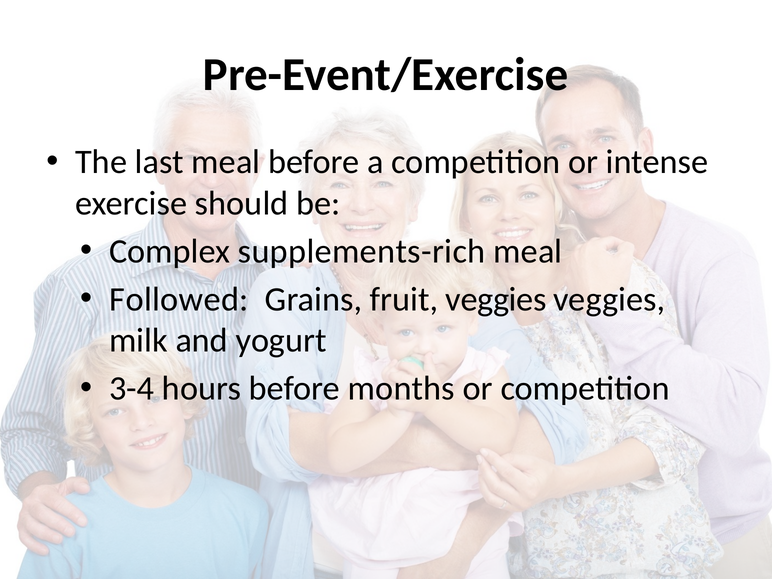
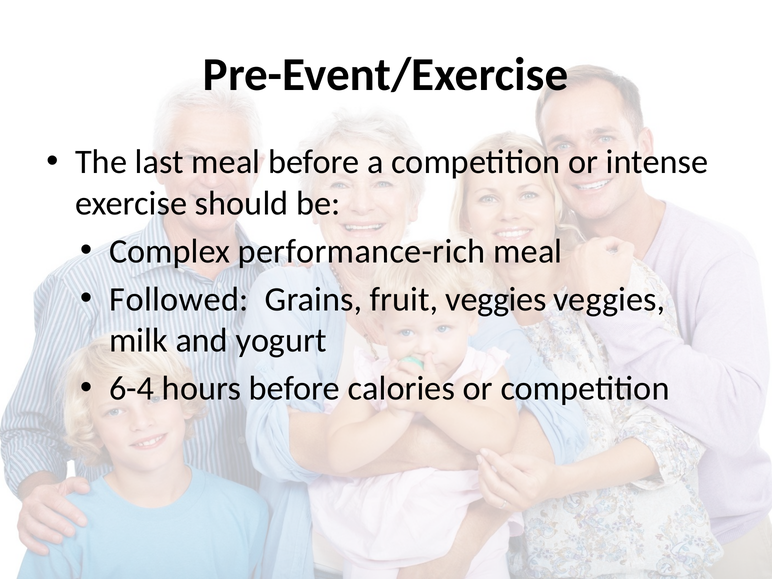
supplements-rich: supplements-rich -> performance-rich (362, 251)
3-4: 3-4 -> 6-4 (132, 389)
months: months -> calories (401, 389)
